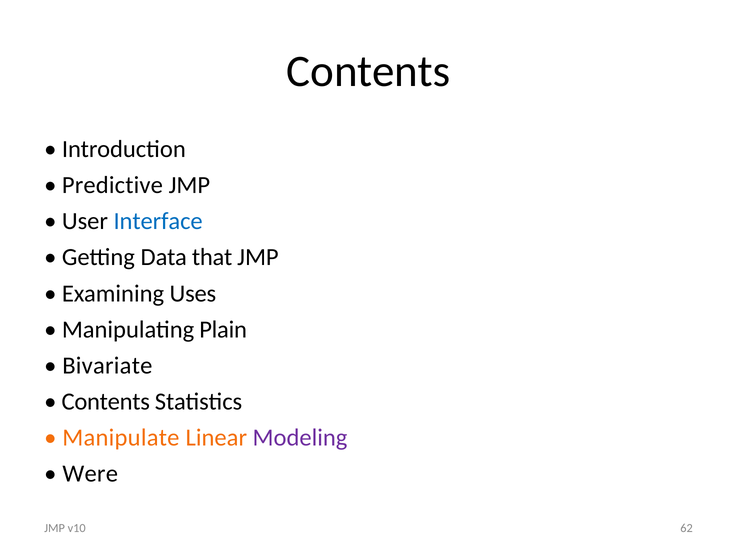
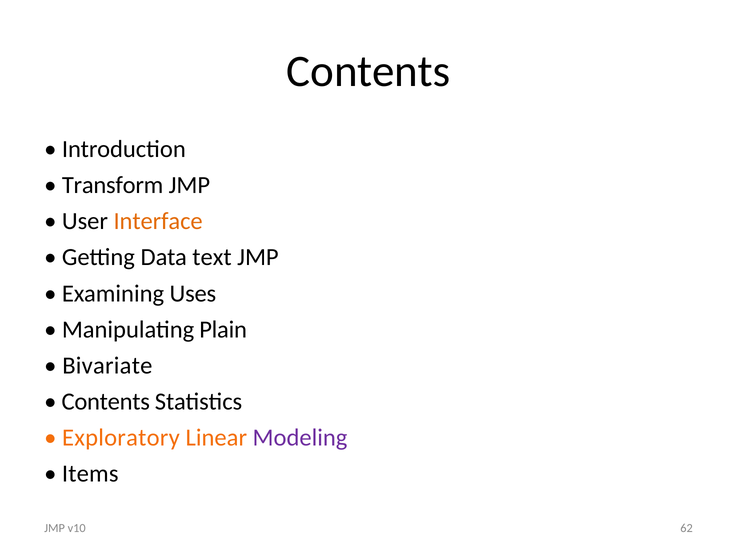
Predictive: Predictive -> Transform (113, 185)
Interface colour: blue -> orange (158, 221)
that: that -> text (212, 257)
Manipulate: Manipulate -> Exploratory (121, 437)
Were: Were -> Items (90, 473)
